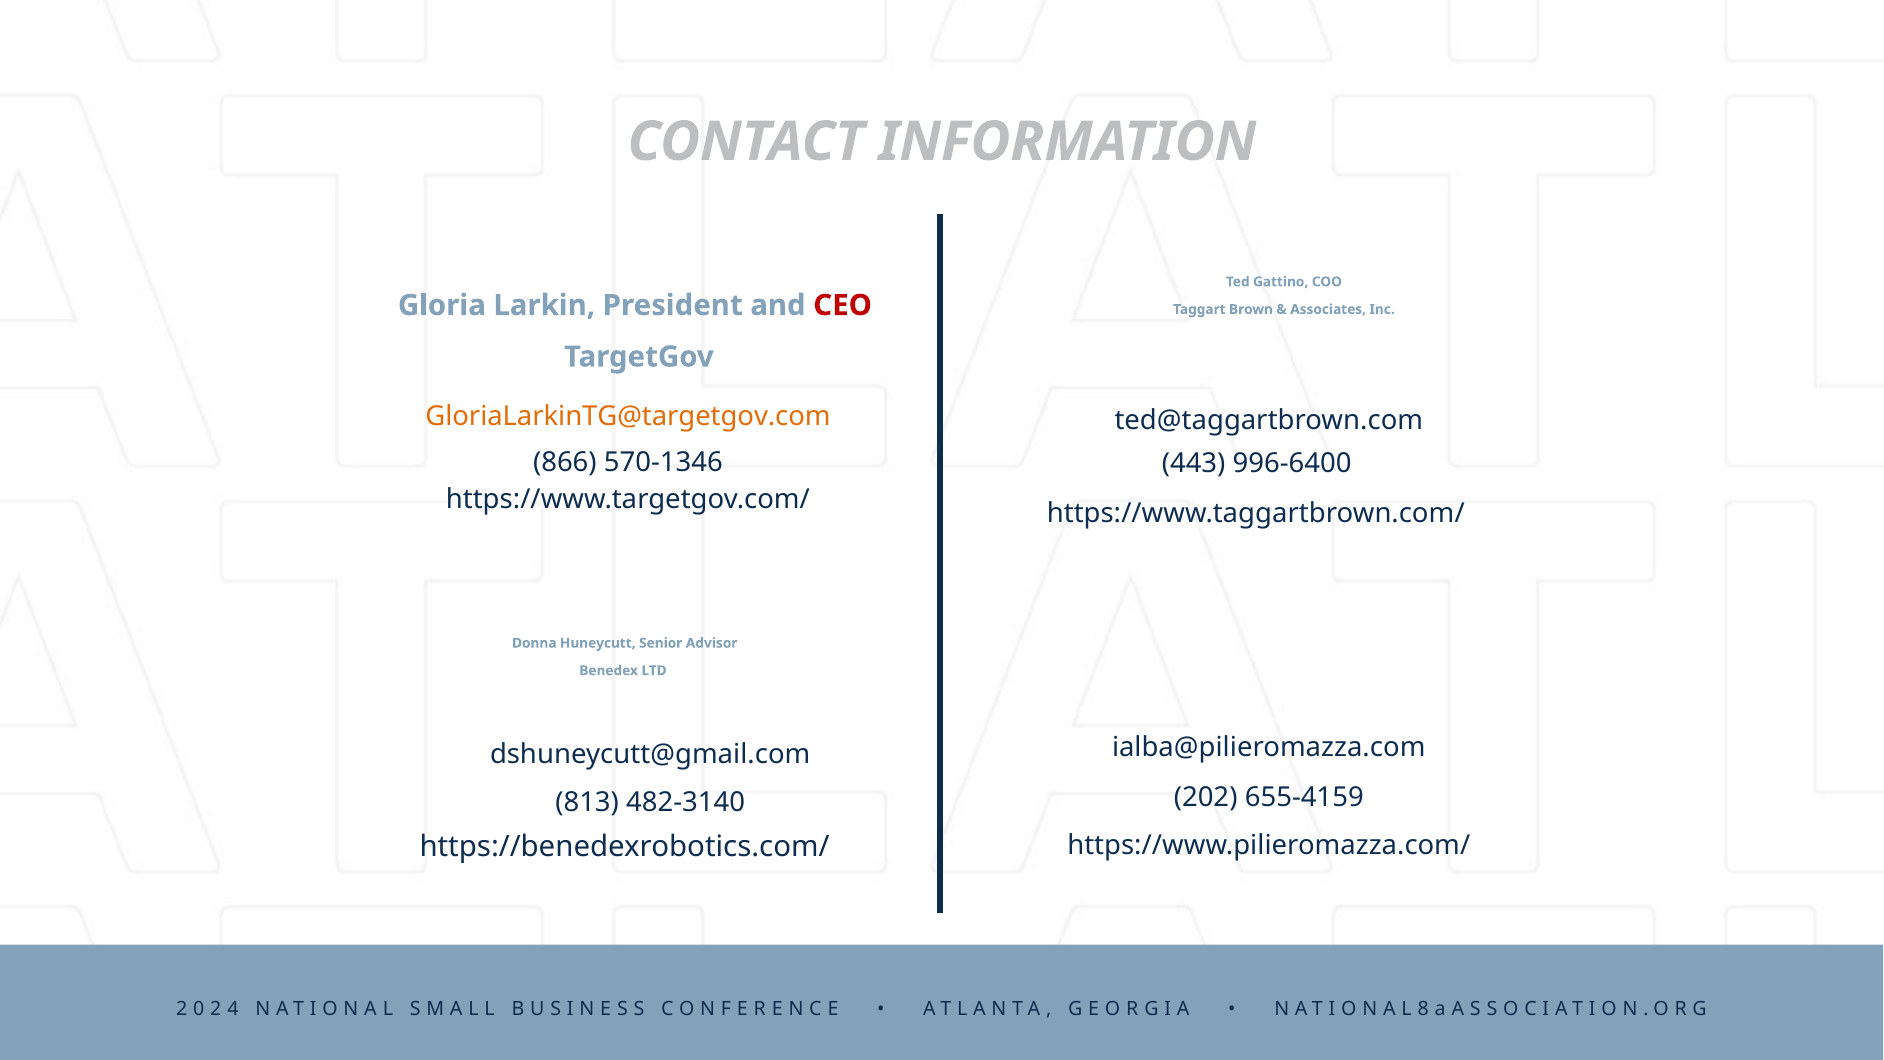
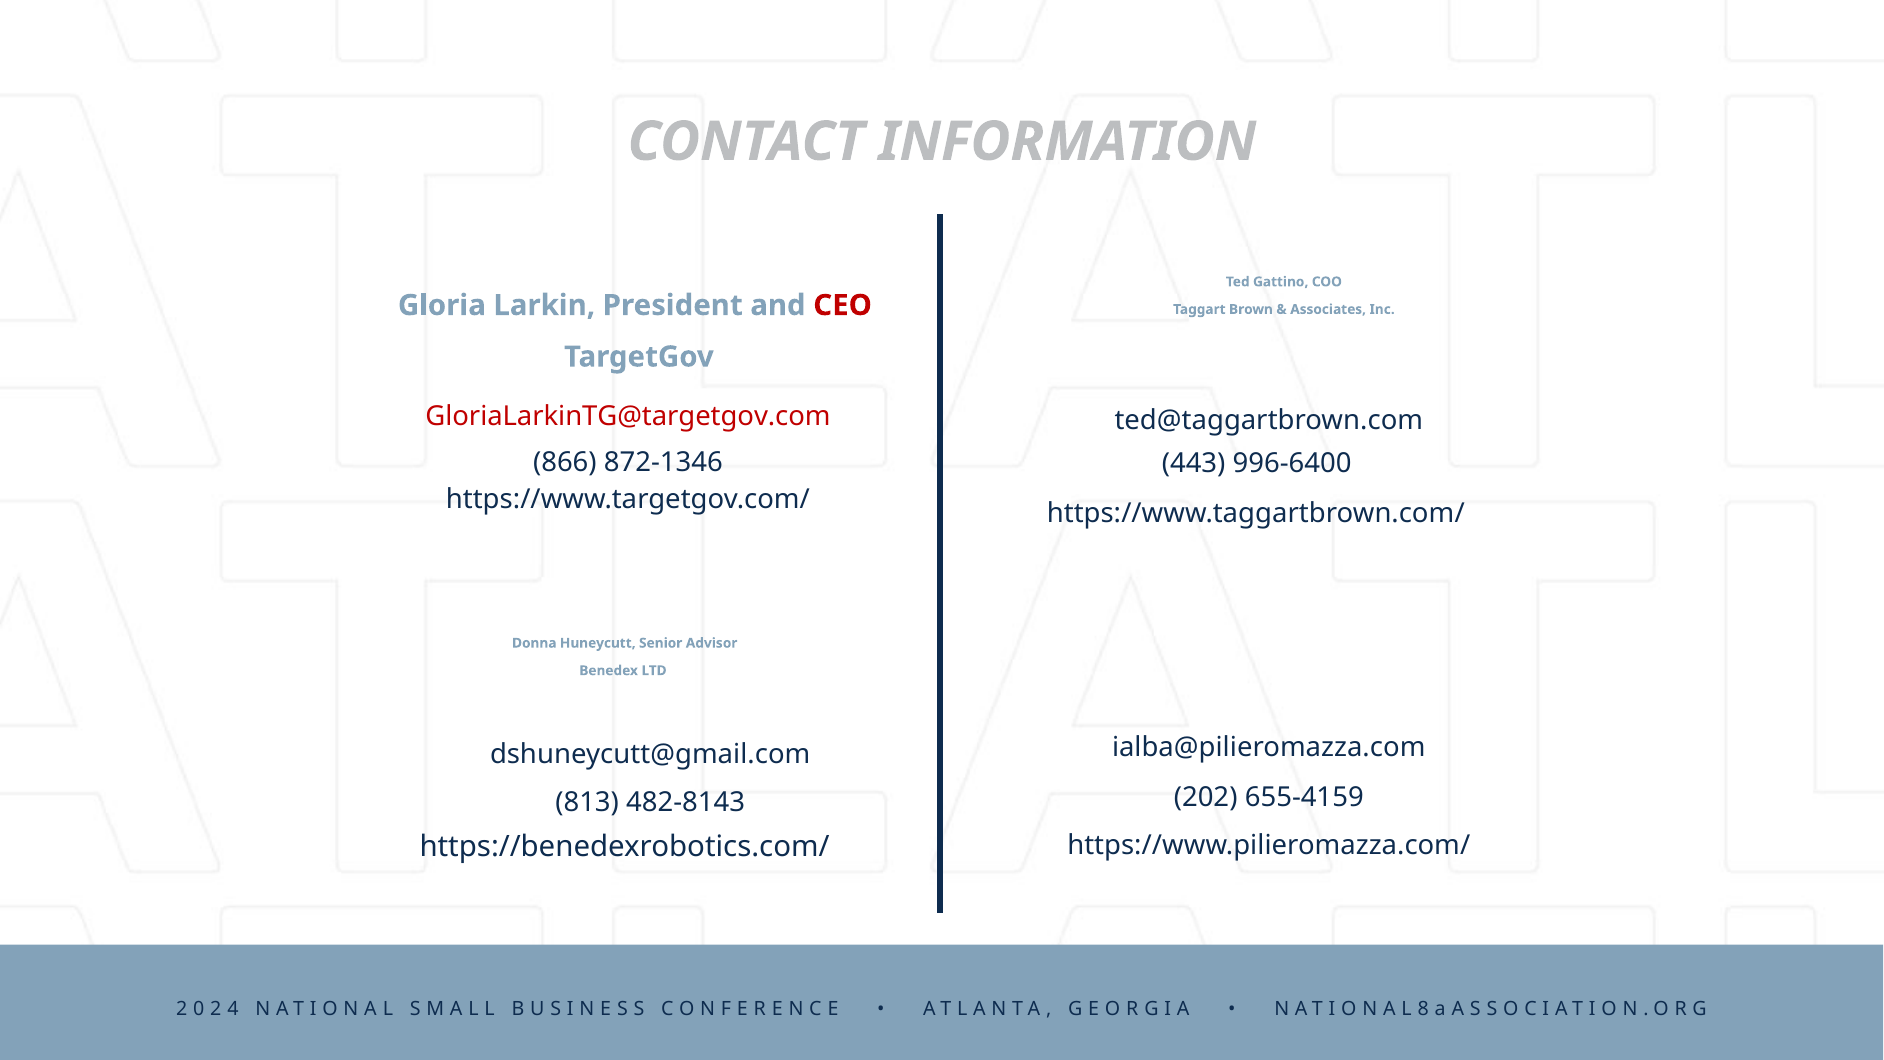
GloriaLarkinTG@targetgov.com colour: orange -> red (628, 416)
570-1346: 570-1346 -> 872-1346 (663, 463)
482-3140: 482-3140 -> 482-8143 (686, 802)
